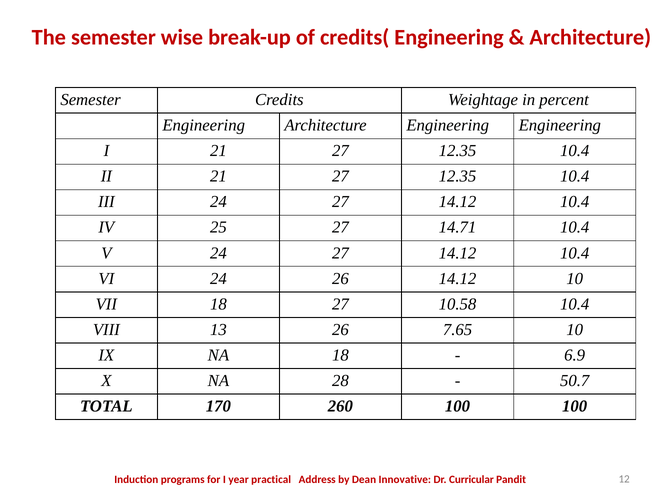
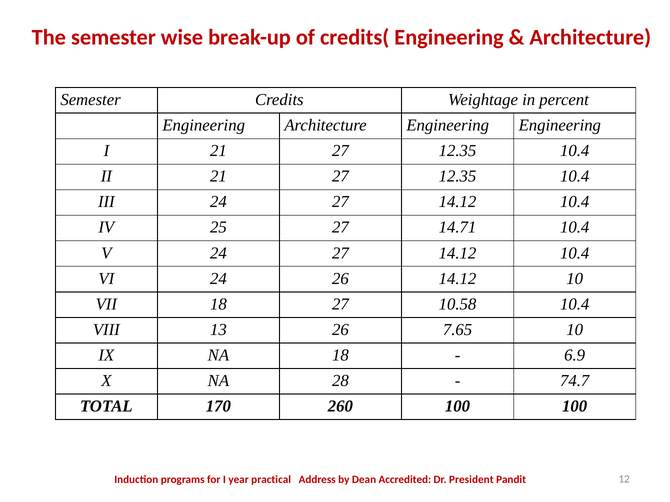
50.7: 50.7 -> 74.7 (575, 381)
Innovative: Innovative -> Accredited (405, 480)
Curricular: Curricular -> President (471, 480)
